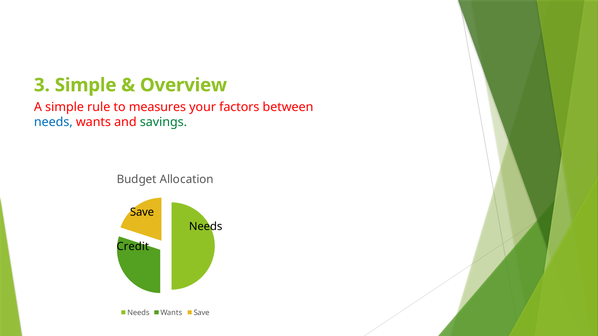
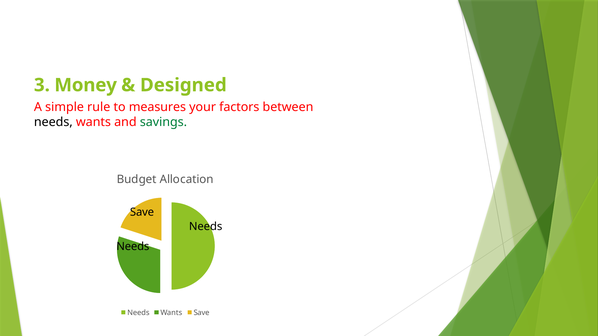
3 Simple: Simple -> Money (86, 85)
Overview: Overview -> Designed (183, 85)
needs colour: blue -> black (53, 122)
Credit: Credit -> Needs (133, 247)
